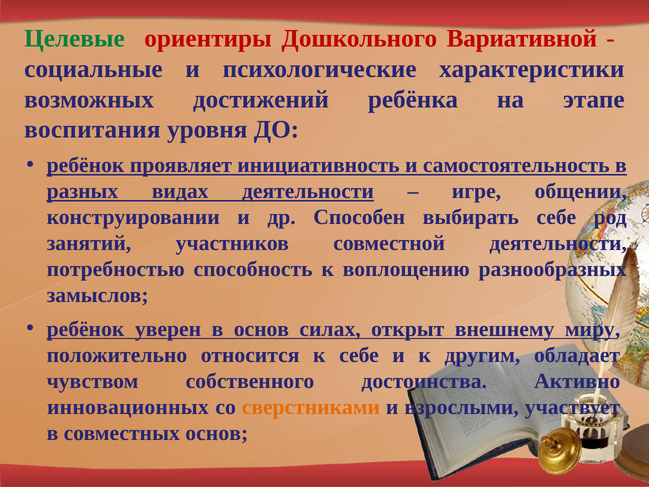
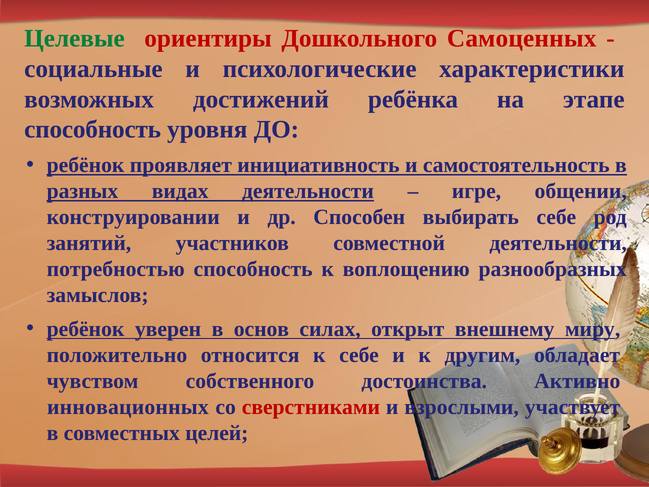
Вариативной: Вариативной -> Самоценных (522, 39)
воспитания: воспитания -> способность (93, 129)
сверстниками colour: orange -> red (311, 407)
совместных основ: основ -> целей (217, 433)
